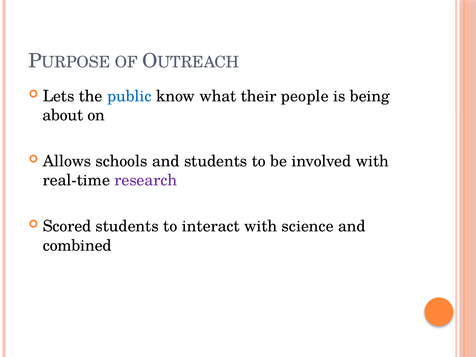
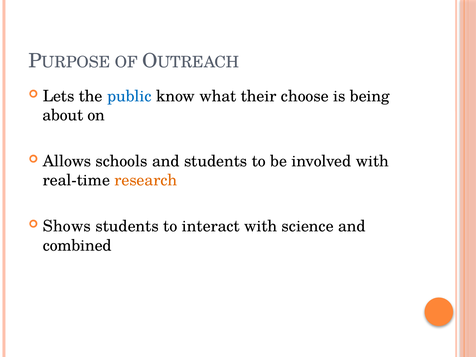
people: people -> choose (305, 96)
research colour: purple -> orange (146, 180)
Scored: Scored -> Shows (67, 226)
